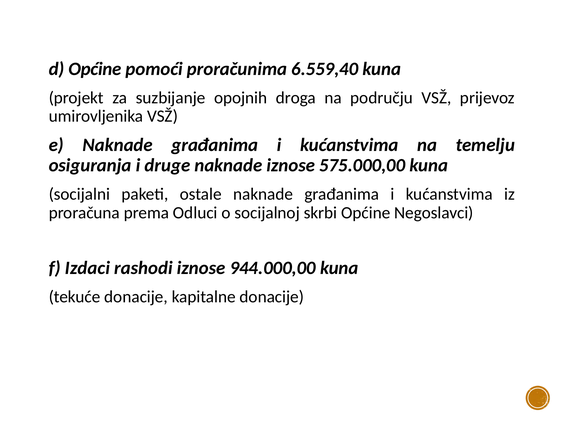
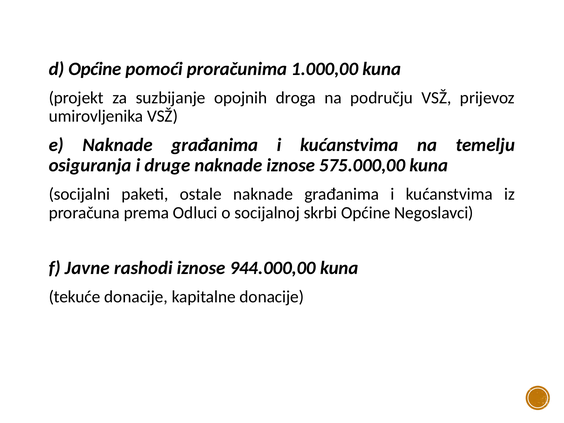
6.559,40: 6.559,40 -> 1.000,00 (325, 69)
Izdaci: Izdaci -> Javne (87, 268)
